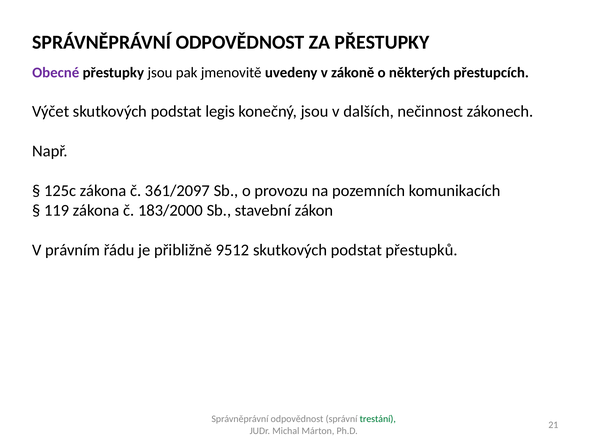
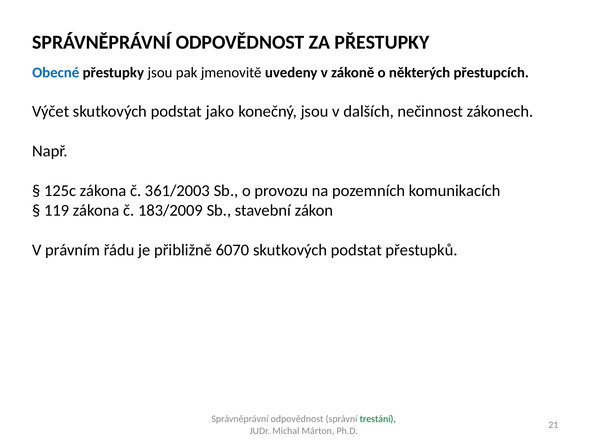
Obecné colour: purple -> blue (56, 73)
legis: legis -> jako (220, 112)
361/2097: 361/2097 -> 361/2003 (177, 191)
183/2000: 183/2000 -> 183/2009 (170, 211)
9512: 9512 -> 6070 (233, 250)
